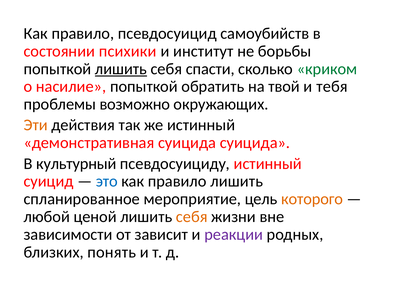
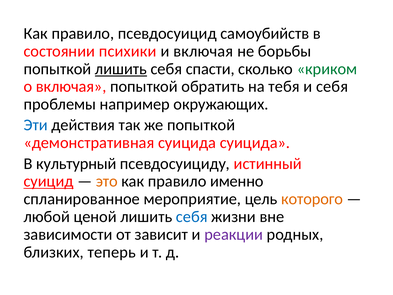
и институт: институт -> включая (203, 51)
о насилие: насилие -> включая (71, 86)
твой: твой -> тебя (284, 86)
и тебя: тебя -> себя (332, 86)
возможно: возможно -> например (135, 104)
Эти colour: orange -> blue (36, 125)
же истинный: истинный -> попыткой (201, 125)
суицид underline: none -> present (49, 181)
это colour: blue -> orange (107, 181)
правило лишить: лишить -> именно (237, 181)
себя colour: orange -> blue (192, 217)
понять: понять -> теперь (112, 252)
